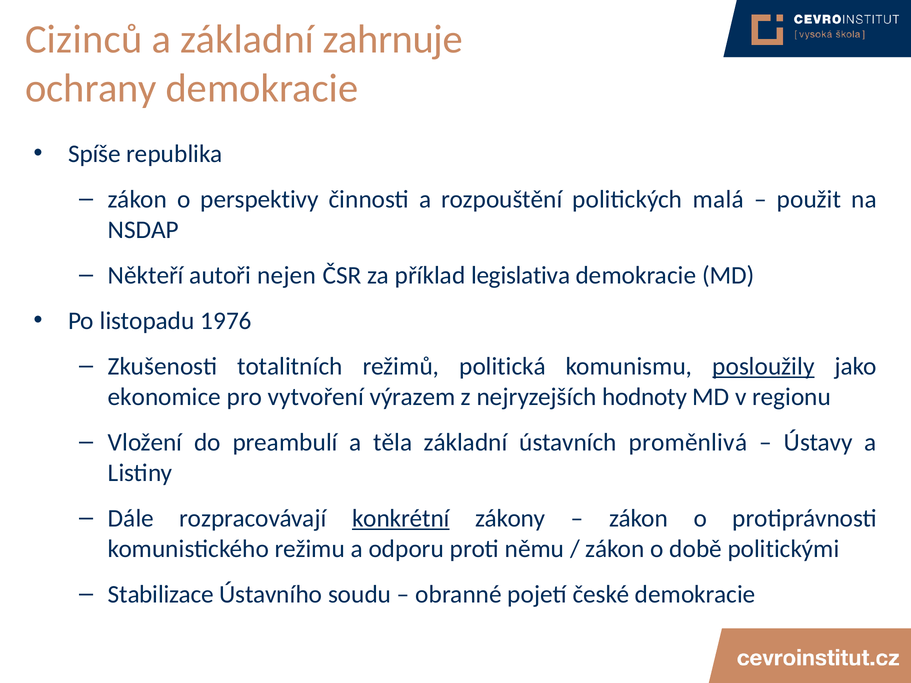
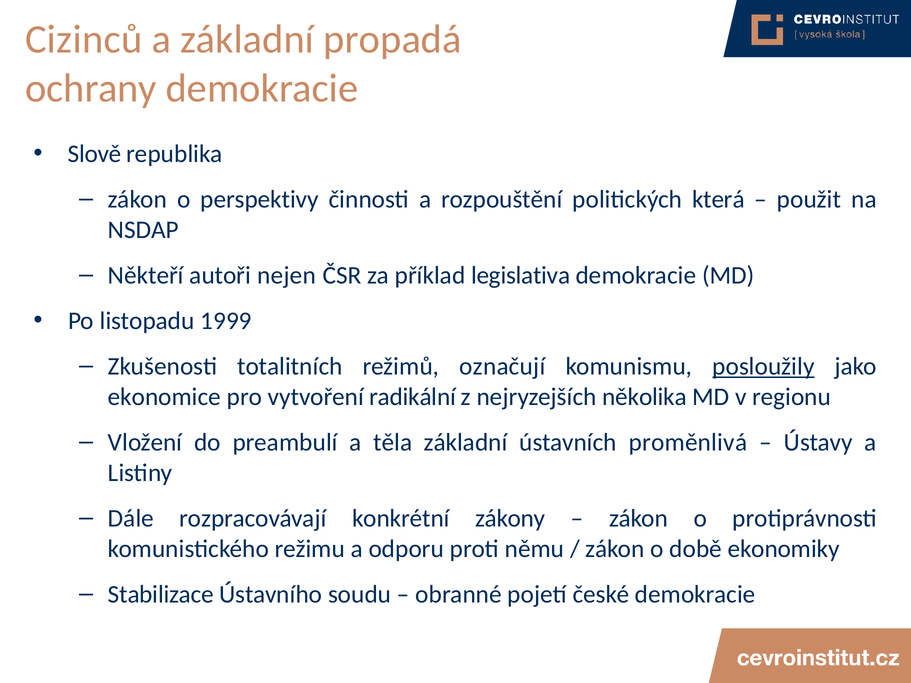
zahrnuje: zahrnuje -> propadá (393, 40)
Spíše: Spíše -> Slově (95, 154)
malá: malá -> která (718, 200)
1976: 1976 -> 1999 (226, 321)
politická: politická -> označují (502, 367)
výrazem: výrazem -> radikální (413, 397)
hodnoty: hodnoty -> několika (645, 397)
konkrétní underline: present -> none (401, 518)
politickými: politickými -> ekonomiky (784, 549)
